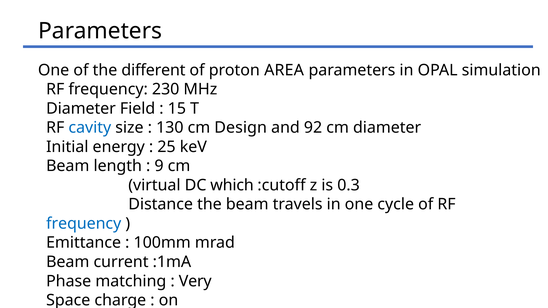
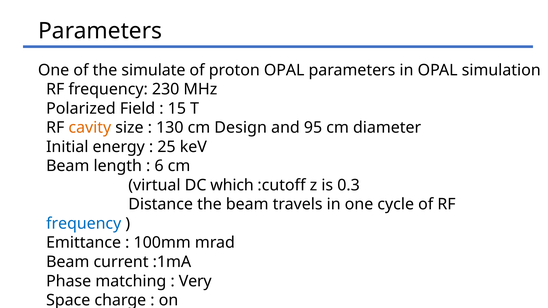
different: different -> simulate (153, 70)
proton AREA: AREA -> OPAL (284, 70)
Diameter: Diameter -> Polarized (81, 109)
cavity colour: blue -> orange (90, 128)
92: 92 -> 95 (313, 128)
9: 9 -> 6 (159, 166)
